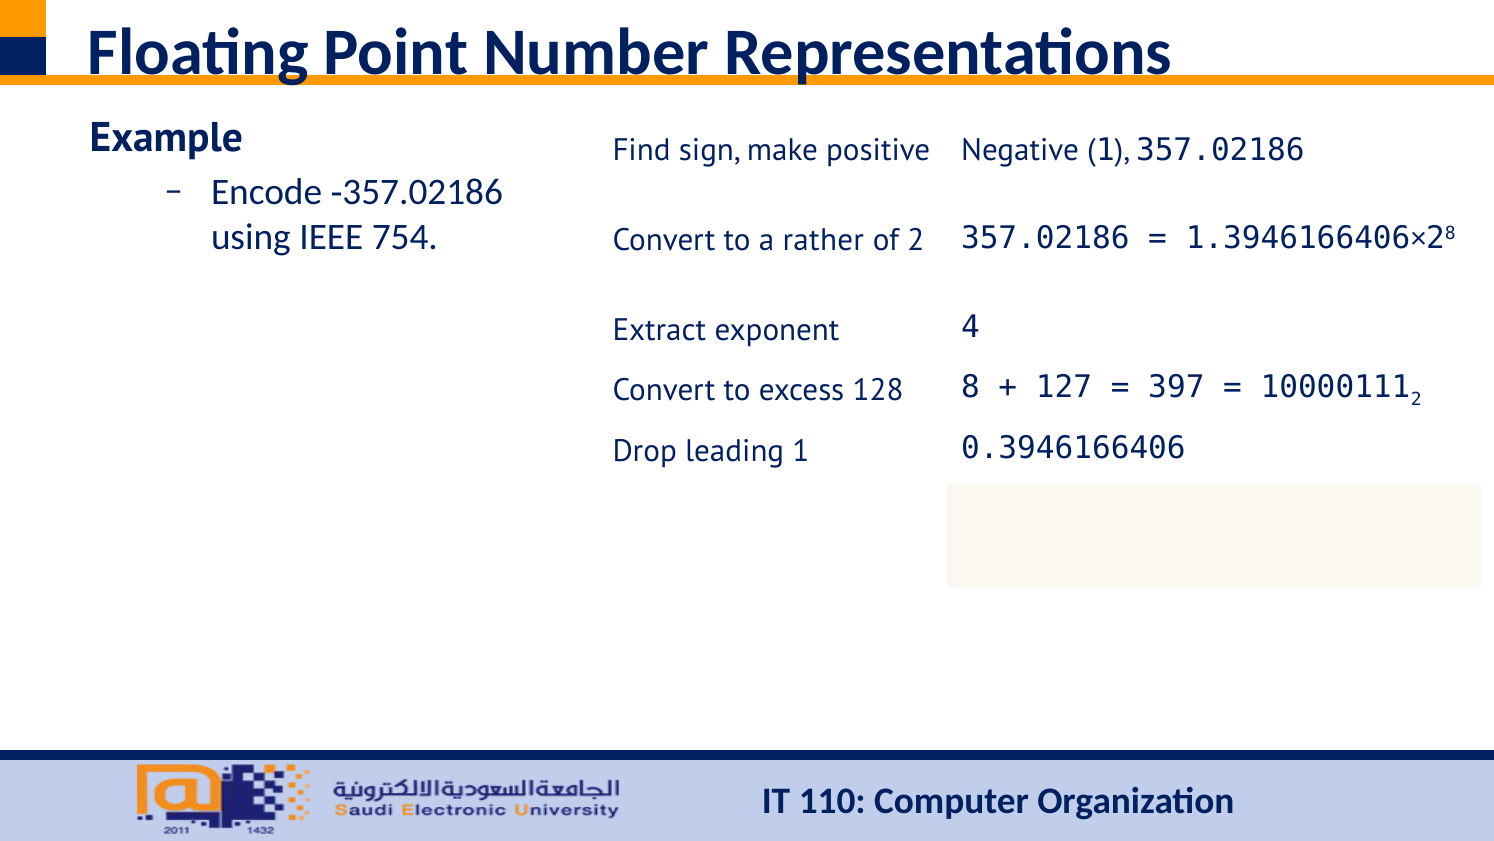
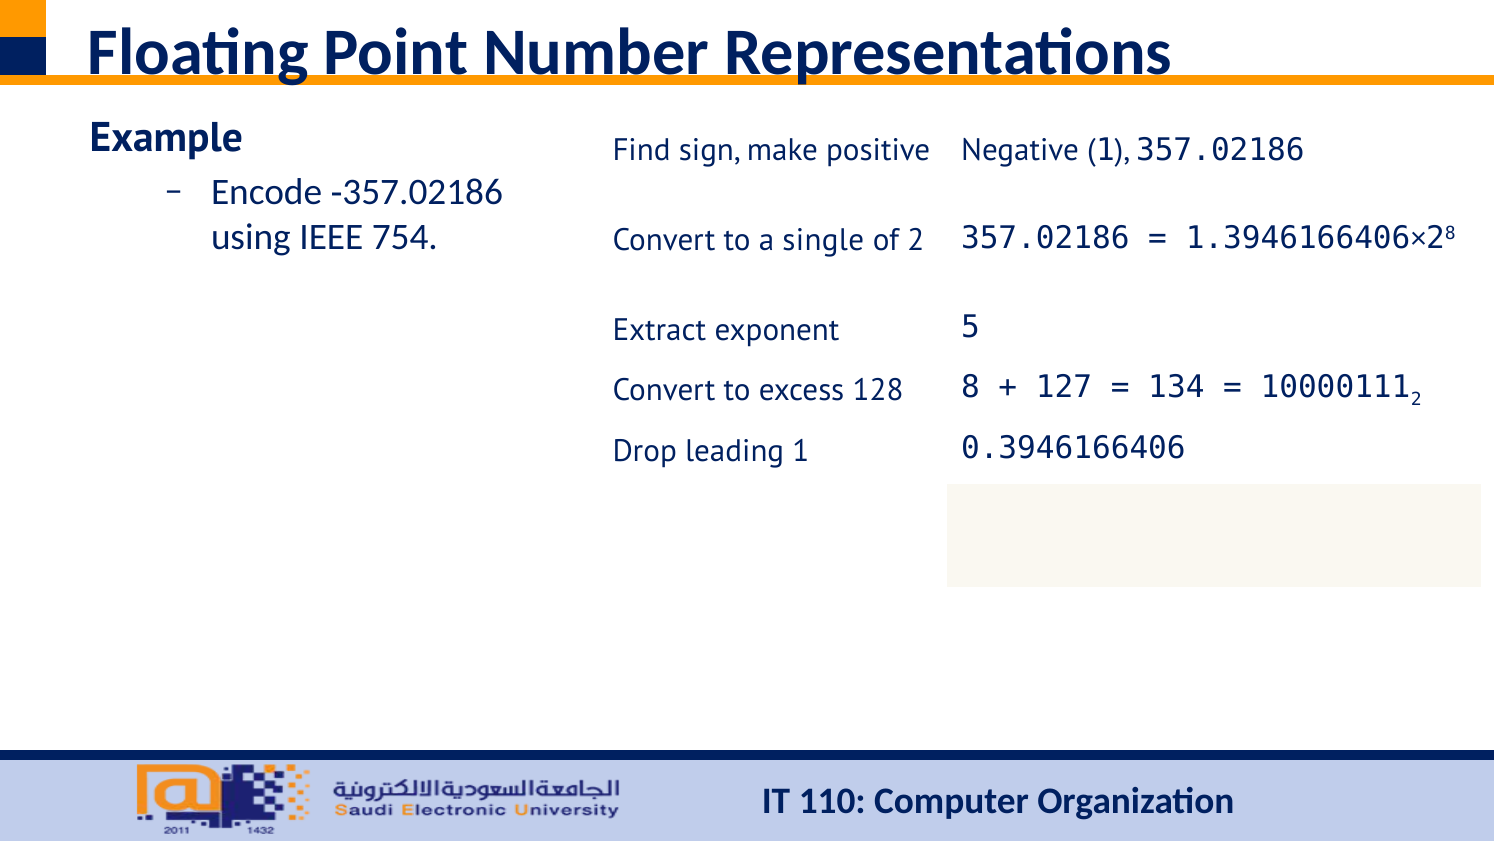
rather: rather -> single (823, 240)
4: 4 -> 5 (970, 327)
397: 397 -> 134 (1176, 387)
